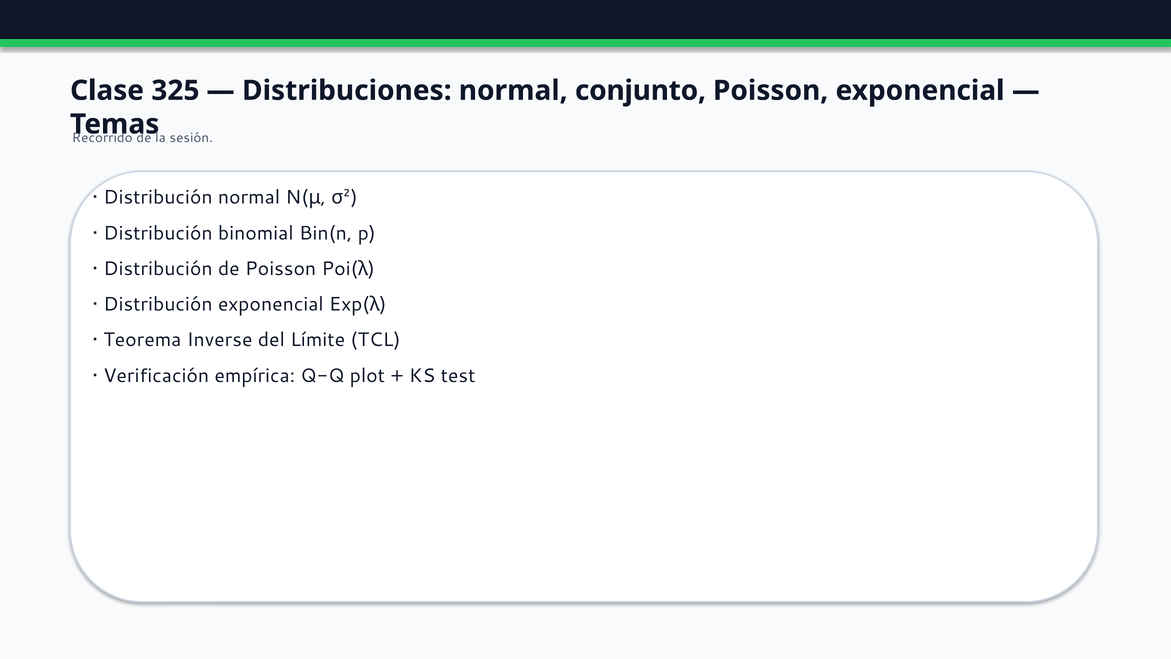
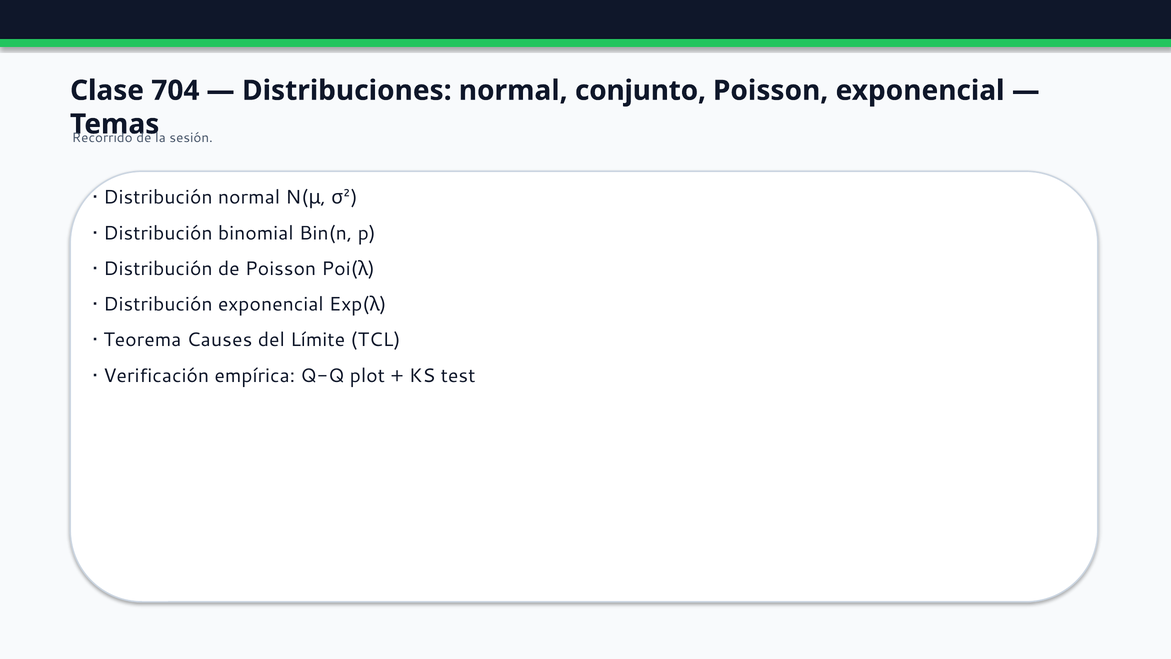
325: 325 -> 704 (175, 91)
Inverse: Inverse -> Causes (219, 340)
